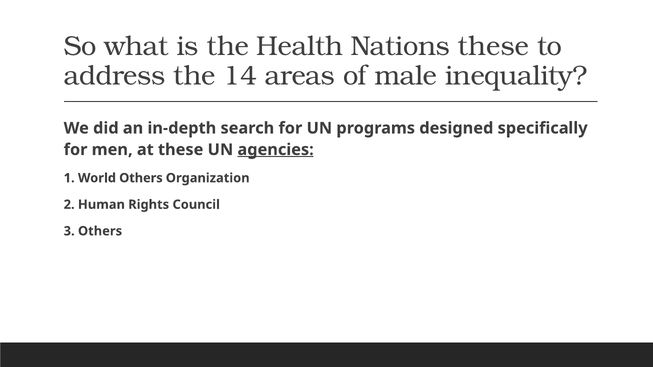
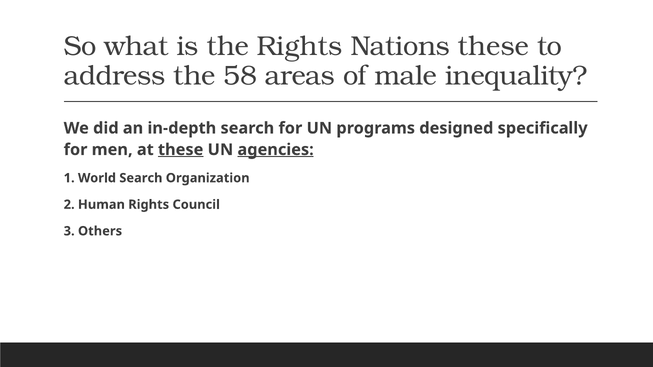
the Health: Health -> Rights (300, 46)
14: 14 -> 58 (240, 76)
these underline: none -> present (181, 150)
World Others: Others -> Search (141, 178)
